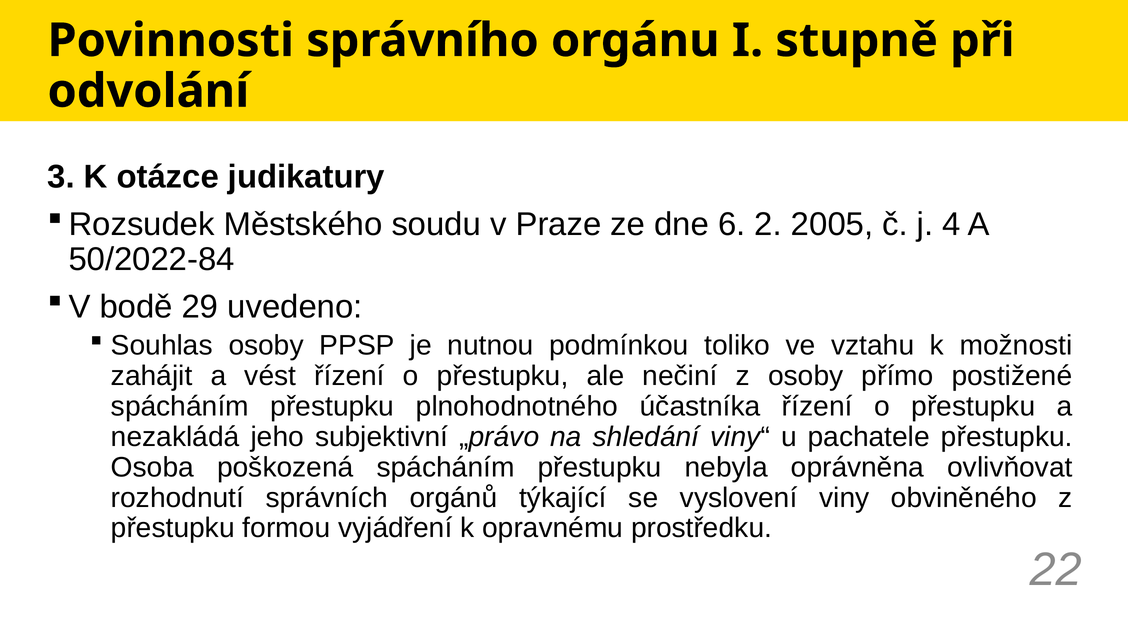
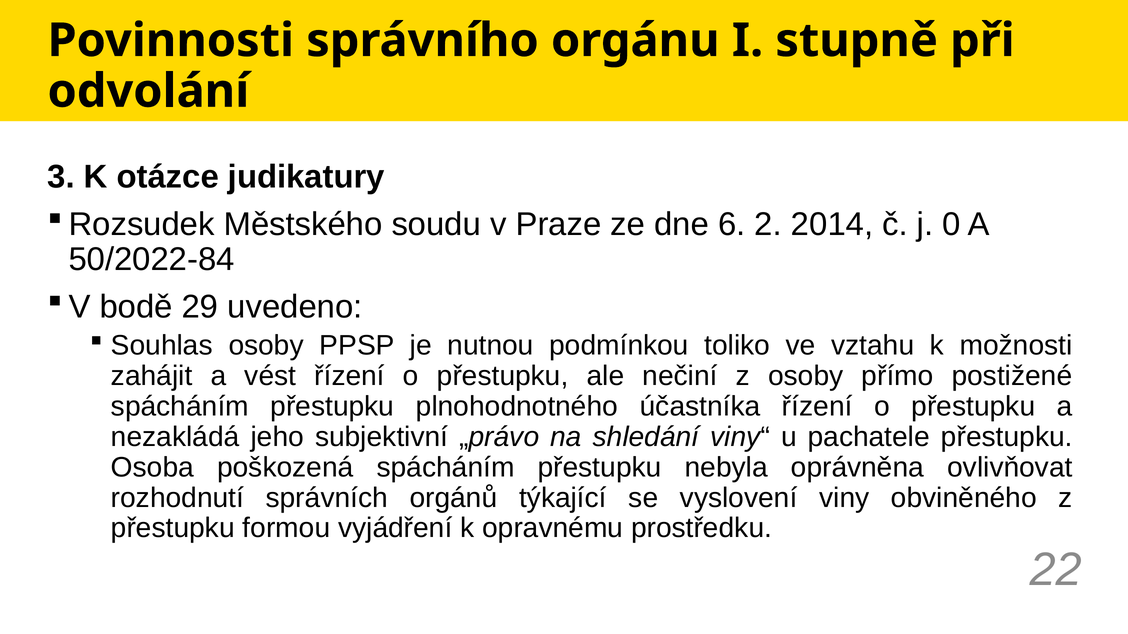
2005: 2005 -> 2014 (832, 224)
4: 4 -> 0 (951, 224)
